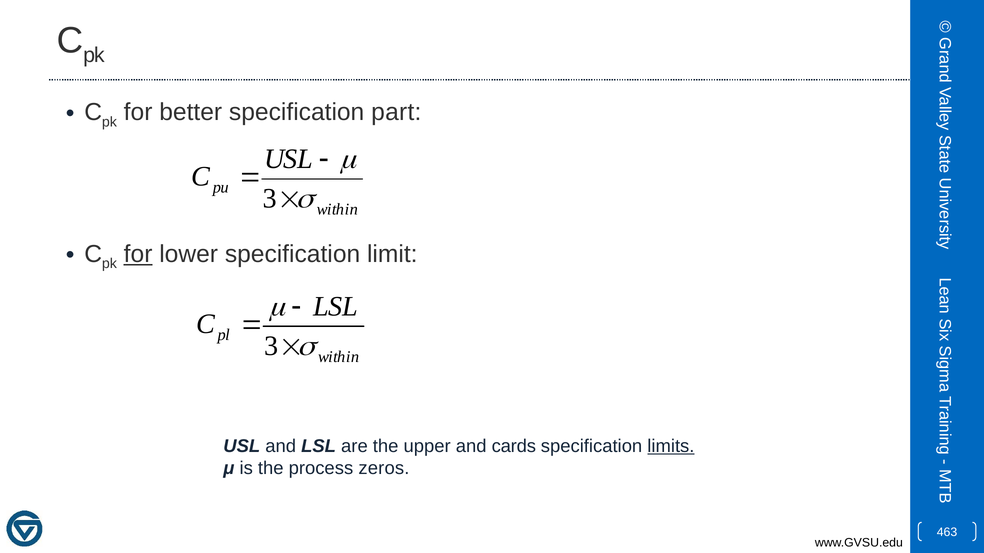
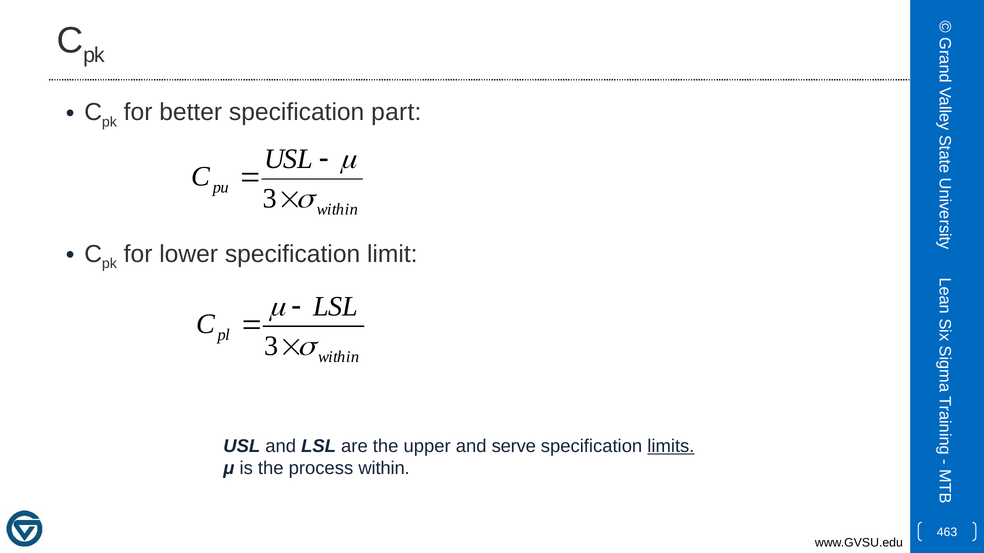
for underline: present -> none (138, 254)
cards: cards -> serve (514, 446)
process zeros: zeros -> within (384, 469)
